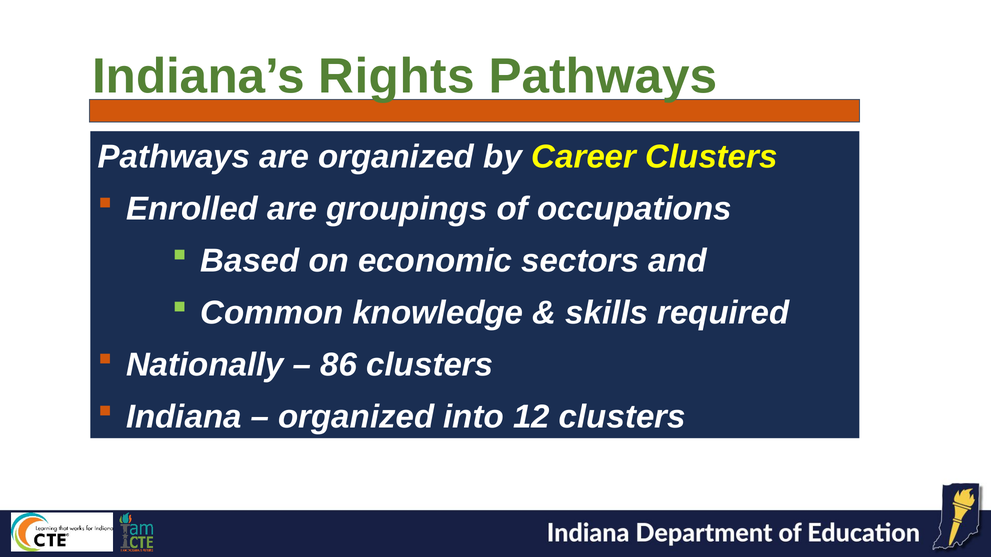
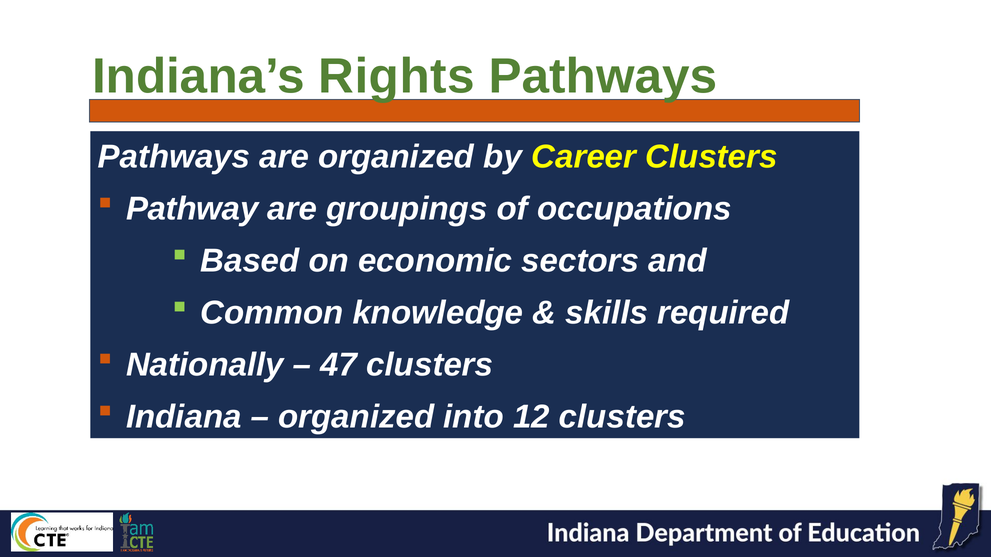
Enrolled: Enrolled -> Pathway (192, 209)
86: 86 -> 47 (339, 365)
